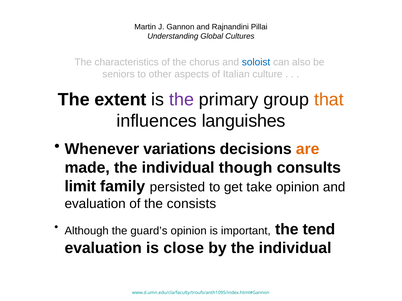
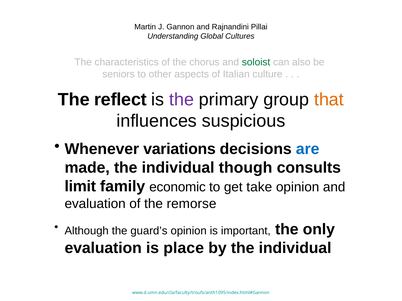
soloist colour: blue -> green (256, 62)
extent: extent -> reflect (120, 100)
languishes: languishes -> suspicious (244, 121)
are colour: orange -> blue (308, 149)
persisted: persisted -> economic (178, 187)
consists: consists -> remorse (192, 204)
tend: tend -> only (319, 230)
close: close -> place (184, 248)
